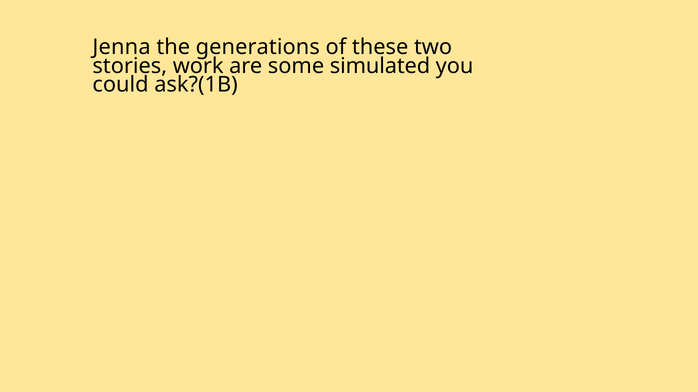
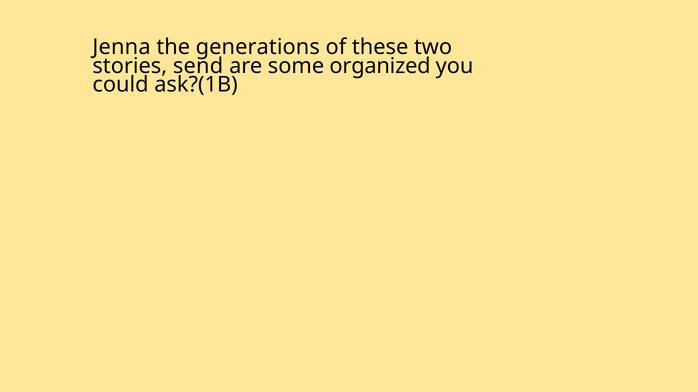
work: work -> send (198, 66)
simulated: simulated -> organized (380, 66)
